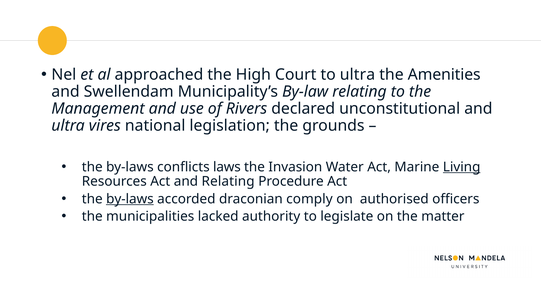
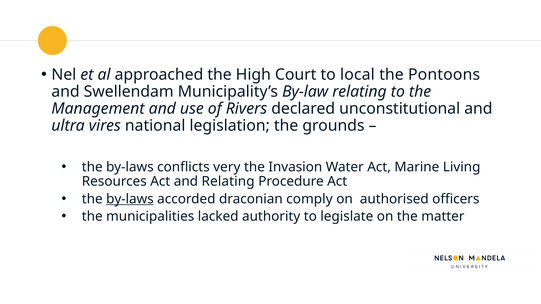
to ultra: ultra -> local (357, 75)
Amenities: Amenities -> Pontoons (444, 75)
laws: laws -> very (227, 167)
Living underline: present -> none (462, 167)
